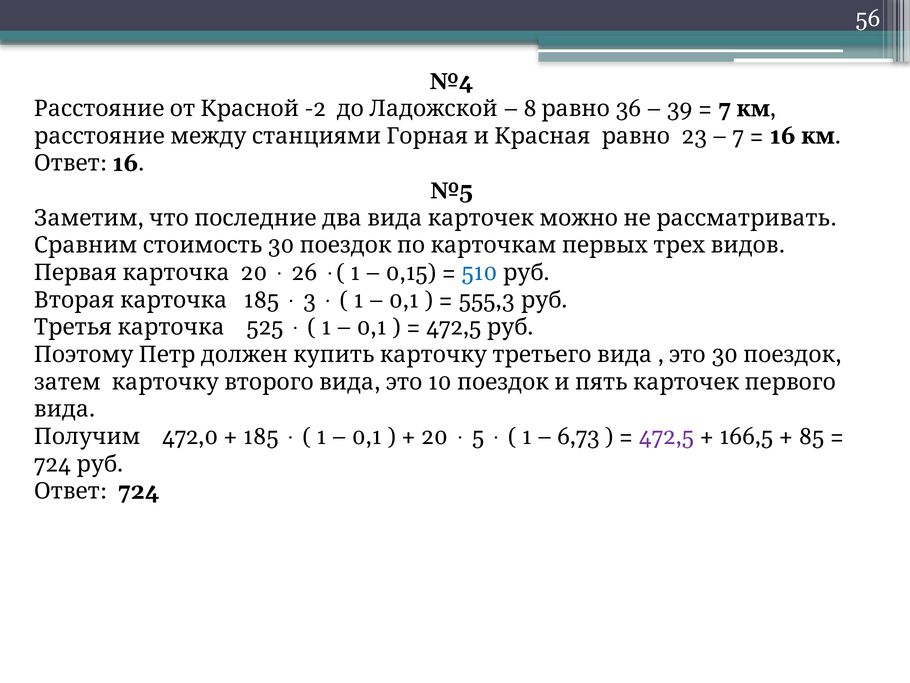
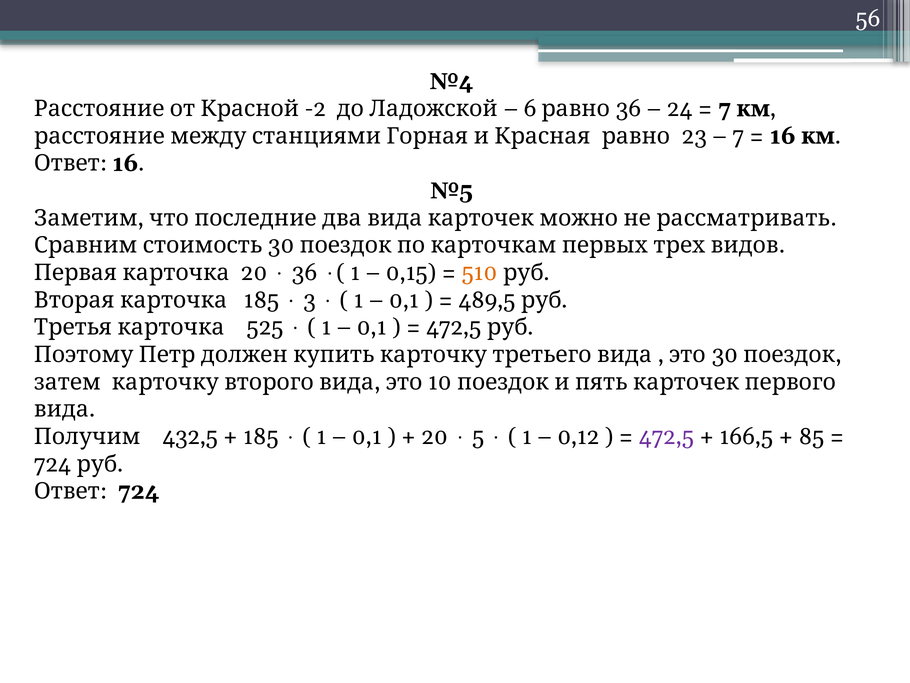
8: 8 -> 6 (530, 109)
39: 39 -> 24 (680, 109)
26: 26 -> 36 (304, 273)
510 colour: blue -> orange (480, 273)
555,3: 555,3 -> 489,5 (487, 300)
472,0: 472,0 -> 432,5 (190, 436)
6,73: 6,73 -> 0,12 (578, 436)
